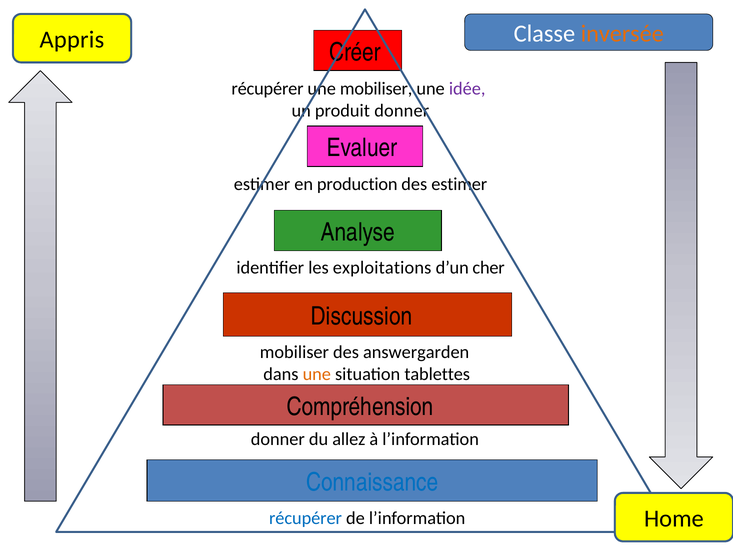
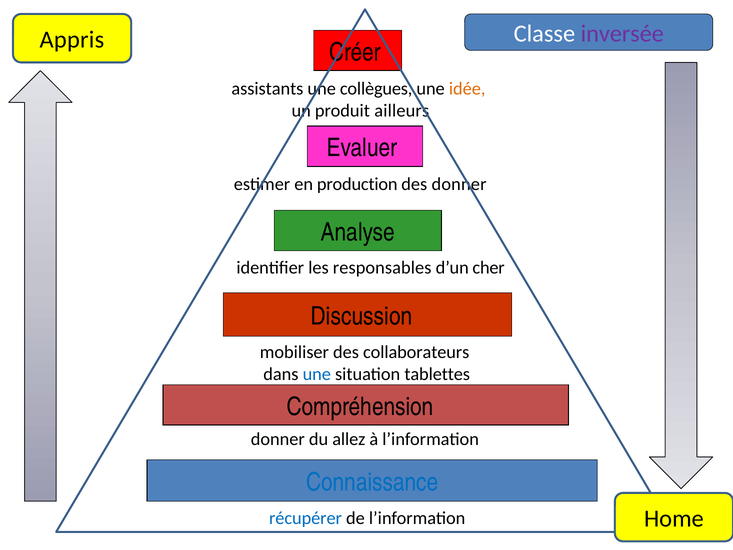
inversée colour: orange -> purple (622, 34)
récupérer: récupérer -> assistants (267, 89)
une mobiliser: mobiliser -> collègues (376, 89)
idée colour: purple -> orange (467, 89)
produit donner: donner -> ailleurs (402, 111)
des estimer: estimer -> donner (459, 184)
exploitations: exploitations -> responsables (382, 268)
answergarden: answergarden -> collaborateurs (416, 352)
une colour: orange -> blue (317, 374)
